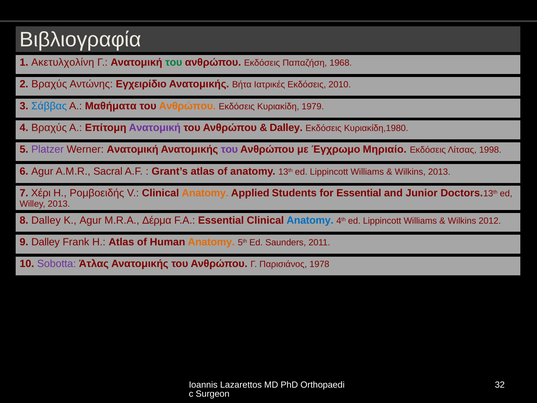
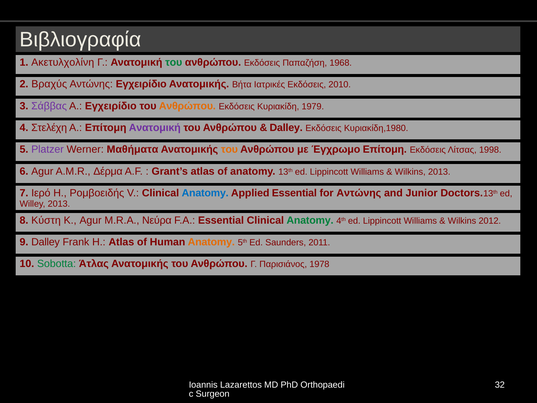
Σάββας colour: blue -> purple (49, 106)
Α Μαθήματα: Μαθήματα -> Εγχειρίδιο (111, 106)
4 Βραχύς: Βραχύς -> Στελέχη (49, 128)
Werner Ανατομική: Ανατομική -> Μαθήματα (132, 149)
του colour: purple -> orange (229, 149)
Έγχρωμο Μηριαίο: Μηριαίο -> Επίτομη (385, 149)
Sacral: Sacral -> Δέρμα (108, 171)
Χέρι: Χέρι -> Ιερό (41, 193)
Anatomy colour: orange -> blue (205, 193)
Applied Students: Students -> Essential (294, 193)
for Essential: Essential -> Αντώνης (359, 193)
8 Dalley: Dalley -> Κύστη (46, 220)
Δέρμα: Δέρμα -> Νεύρα (157, 220)
Anatomy colour: blue -> green (310, 220)
Sobotta colour: purple -> green (57, 264)
